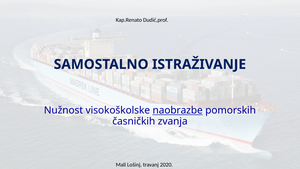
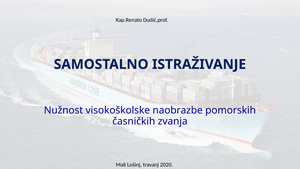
naobrazbe underline: present -> none (178, 110)
